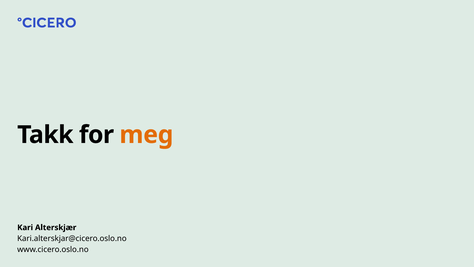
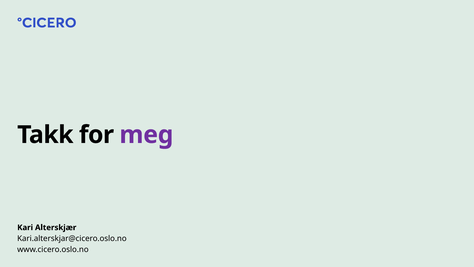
meg colour: orange -> purple (146, 135)
